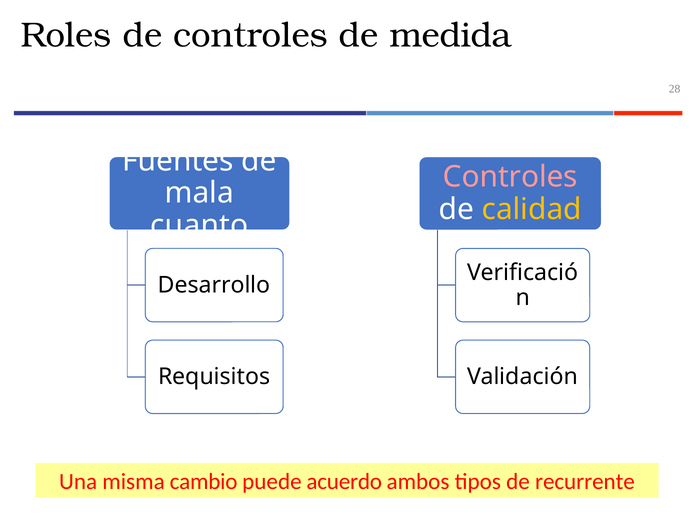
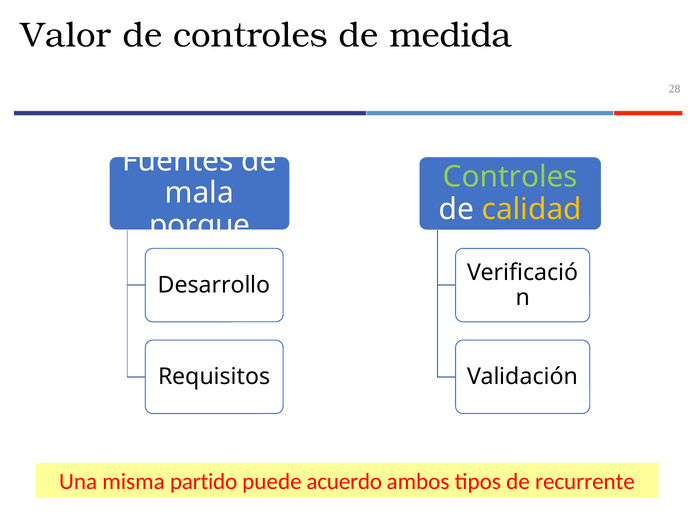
Roles: Roles -> Valor (66, 35)
Controles colour: pink -> light green (510, 177)
cuanto: cuanto -> porque (200, 225)
cambio: cambio -> partido (204, 481)
